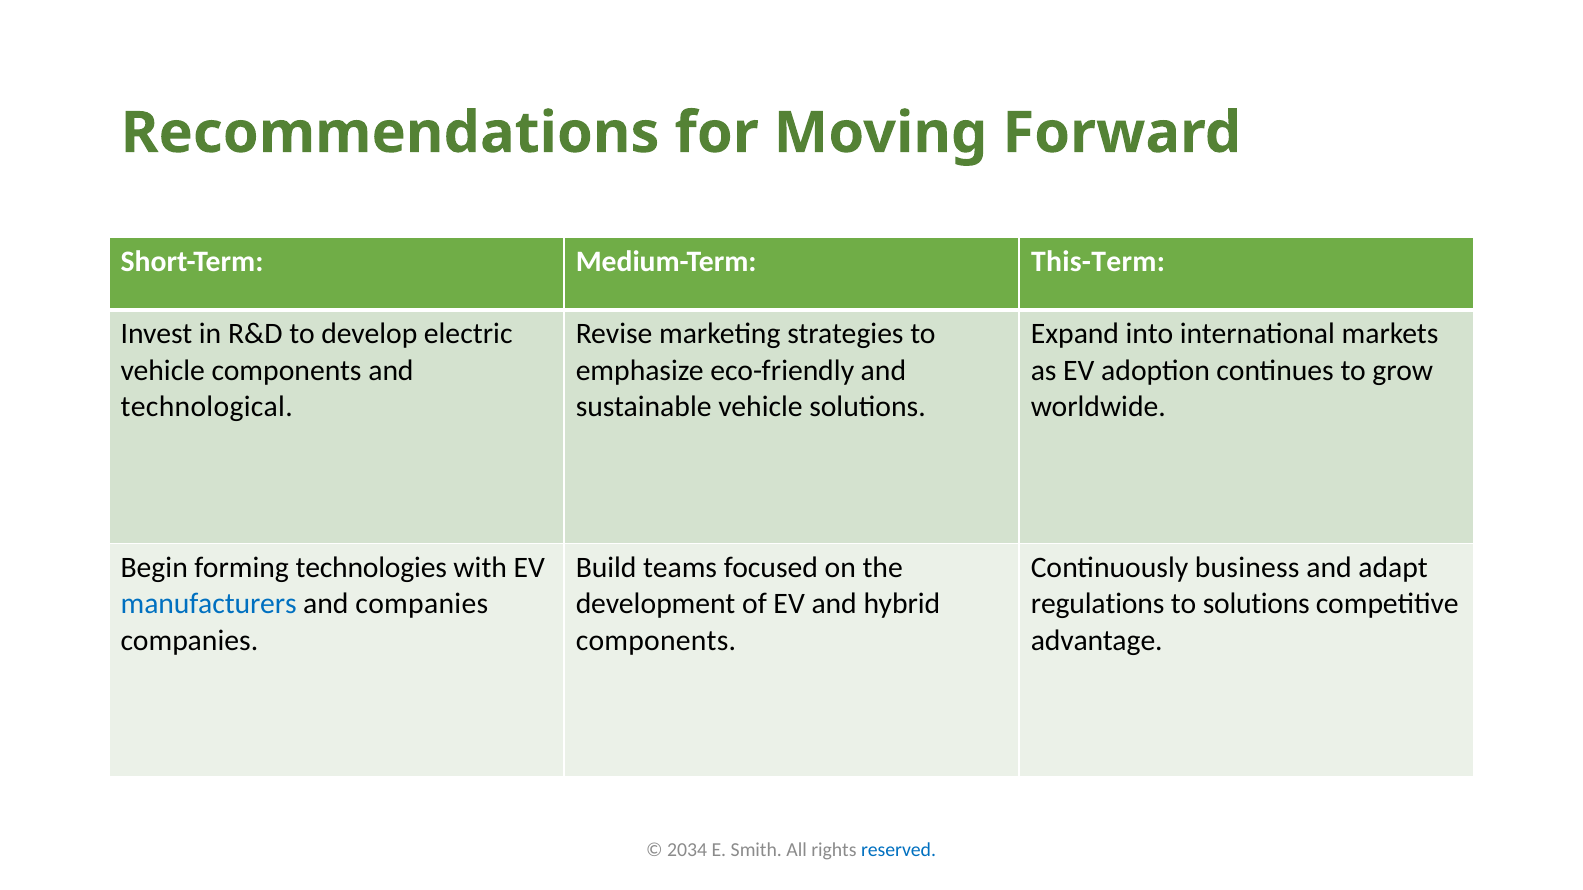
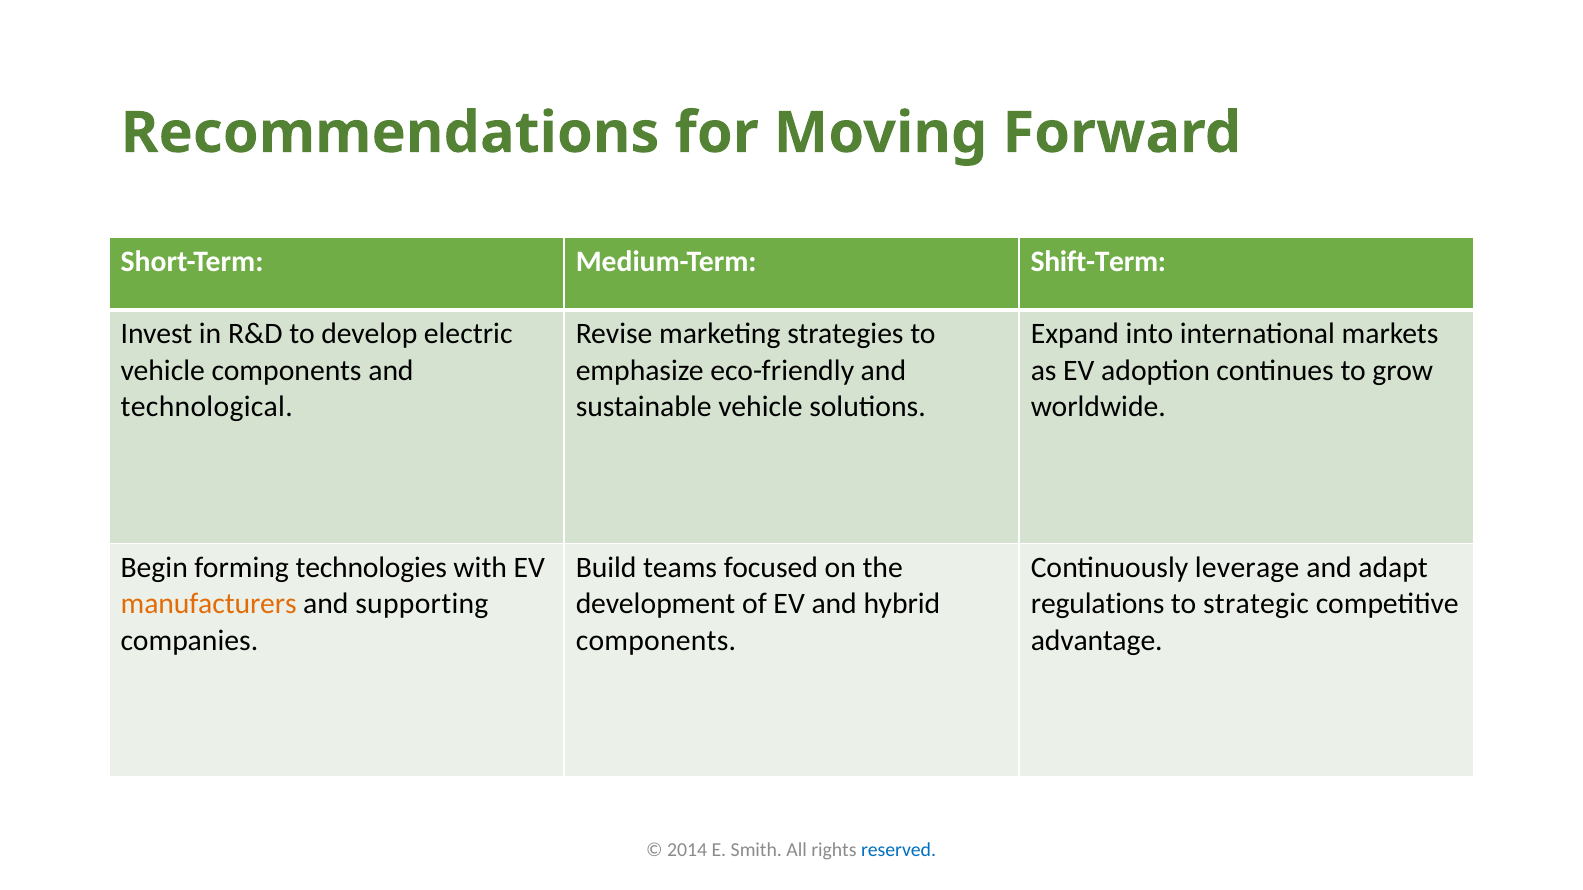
This-Term: This-Term -> Shift-Term (1098, 261)
business: business -> leverage (1247, 568)
manufacturers colour: blue -> orange (209, 604)
and companies: companies -> supporting (422, 604)
to solutions: solutions -> strategic (1256, 604)
2034: 2034 -> 2014 (687, 850)
